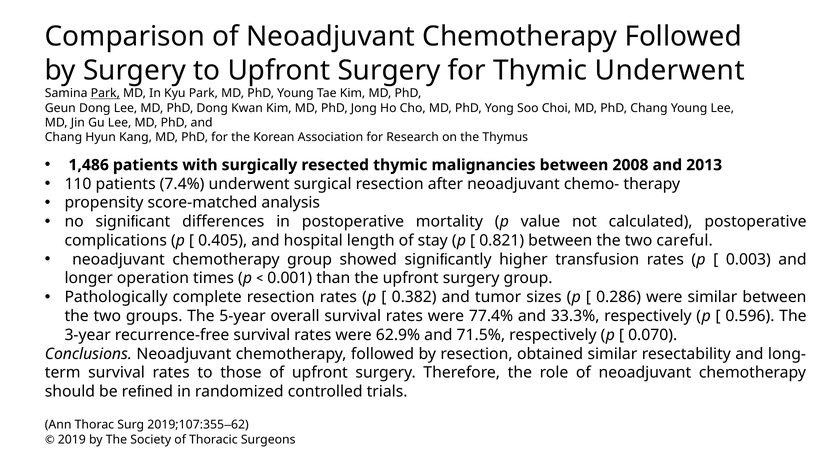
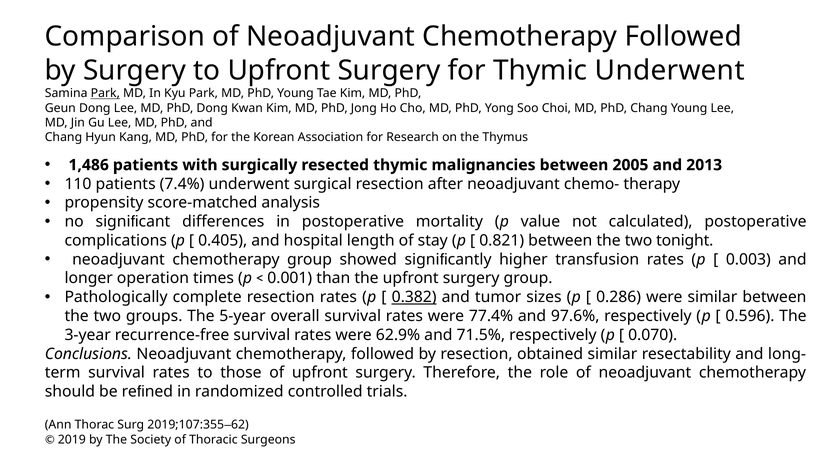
2008: 2008 -> 2005 (630, 165)
careful: careful -> tonight (685, 241)
0.382 underline: none -> present (414, 297)
33.3%: 33.3% -> 97.6% (575, 316)
